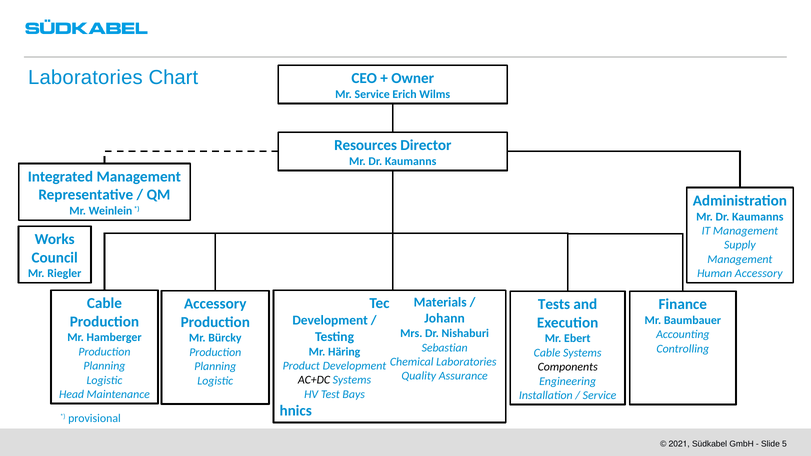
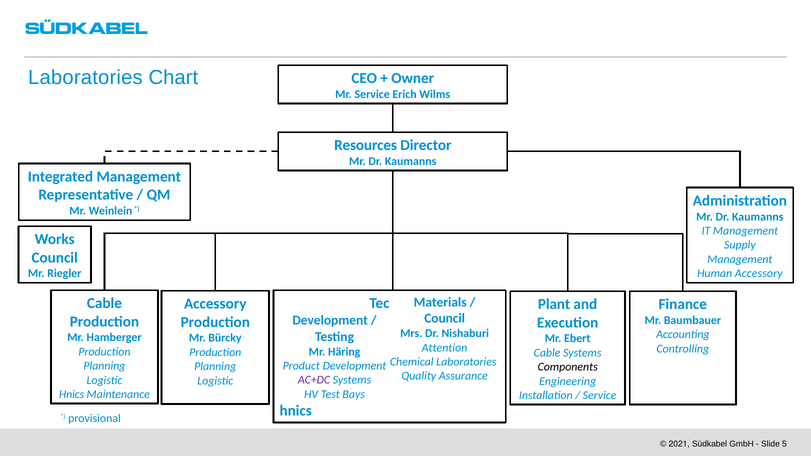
Tests: Tests -> Plant (554, 304)
Johann: Johann -> Council (445, 319)
Sebastian: Sebastian -> Attention (445, 348)
AC+DC colour: black -> purple (314, 380)
Head: Head -> Hnics (72, 394)
